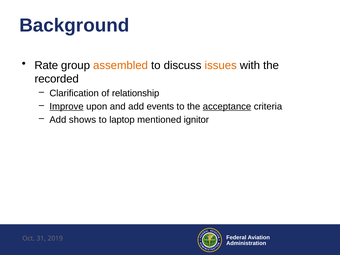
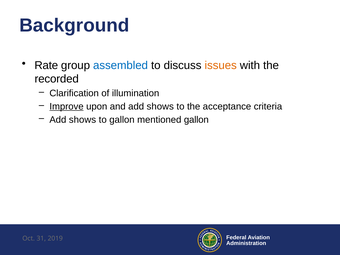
assembled colour: orange -> blue (121, 65)
relationship: relationship -> illumination (136, 93)
and add events: events -> shows (160, 106)
acceptance underline: present -> none (227, 106)
to laptop: laptop -> gallon (122, 120)
mentioned ignitor: ignitor -> gallon (196, 120)
